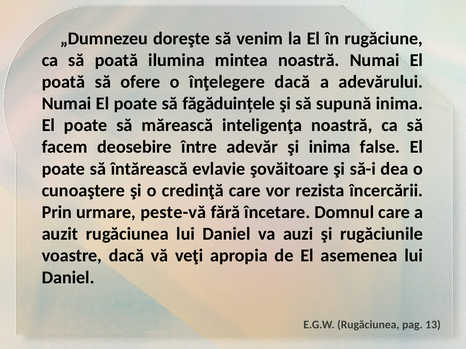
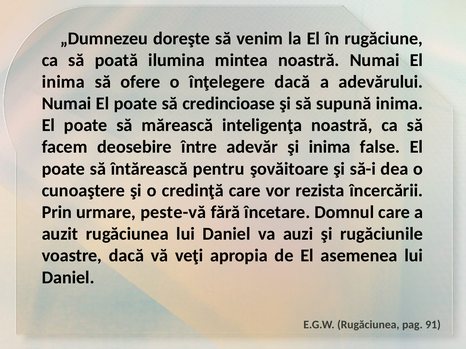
poată: poată -> inima (63, 82)
făgăduinţele: făgăduinţele -> credincioase (229, 104)
evlavie: evlavie -> pentru (219, 169)
13: 13 -> 91 (433, 325)
